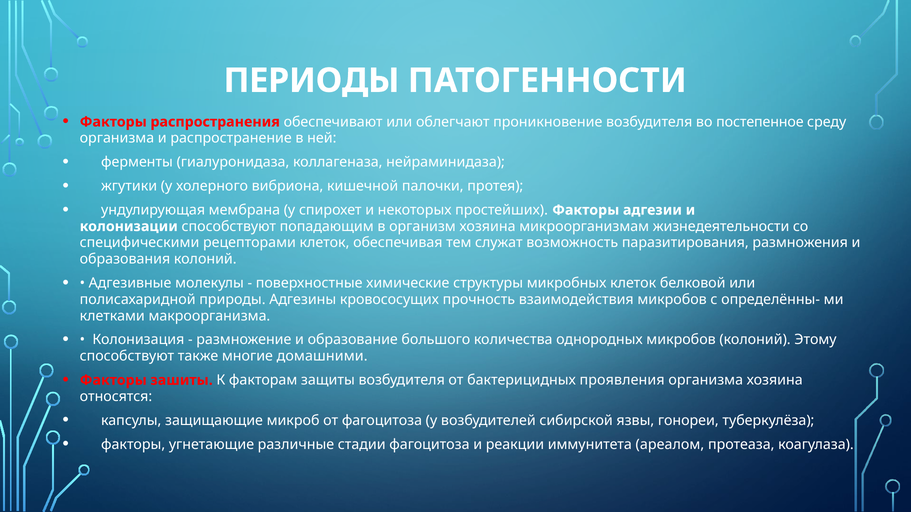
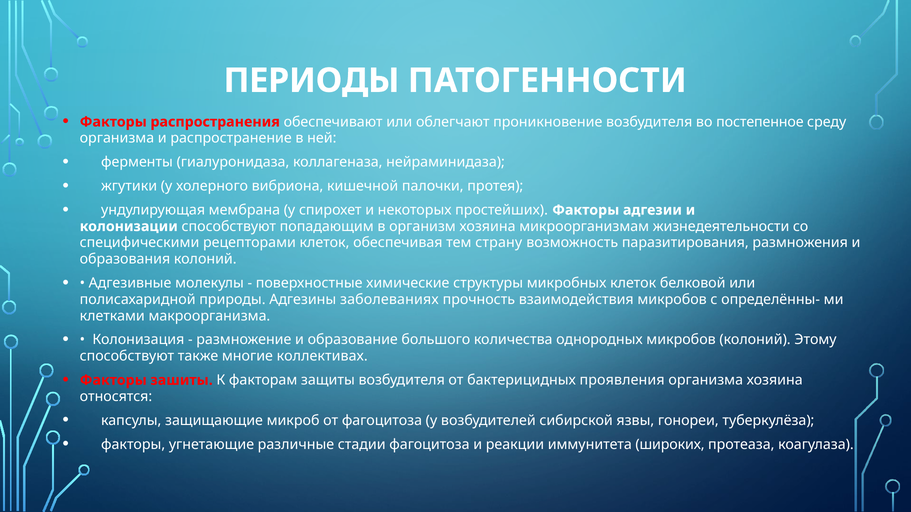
служат: служат -> страну (499, 243)
кровососущих: кровососущих -> заболеваниях (389, 300)
домашними: домашними -> коллективах (322, 356)
ареалом: ареалом -> широких (670, 445)
